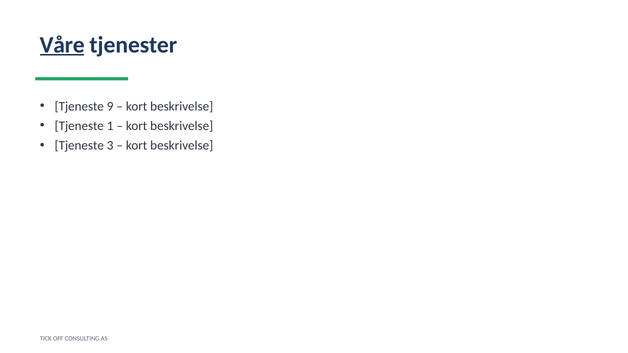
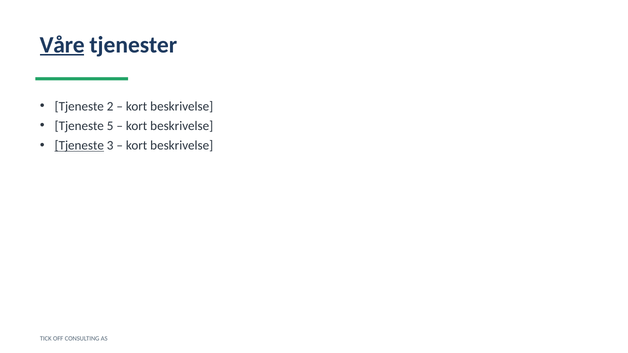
9: 9 -> 2 (110, 106)
1: 1 -> 5 (110, 126)
Tjeneste underline: none -> present (79, 146)
